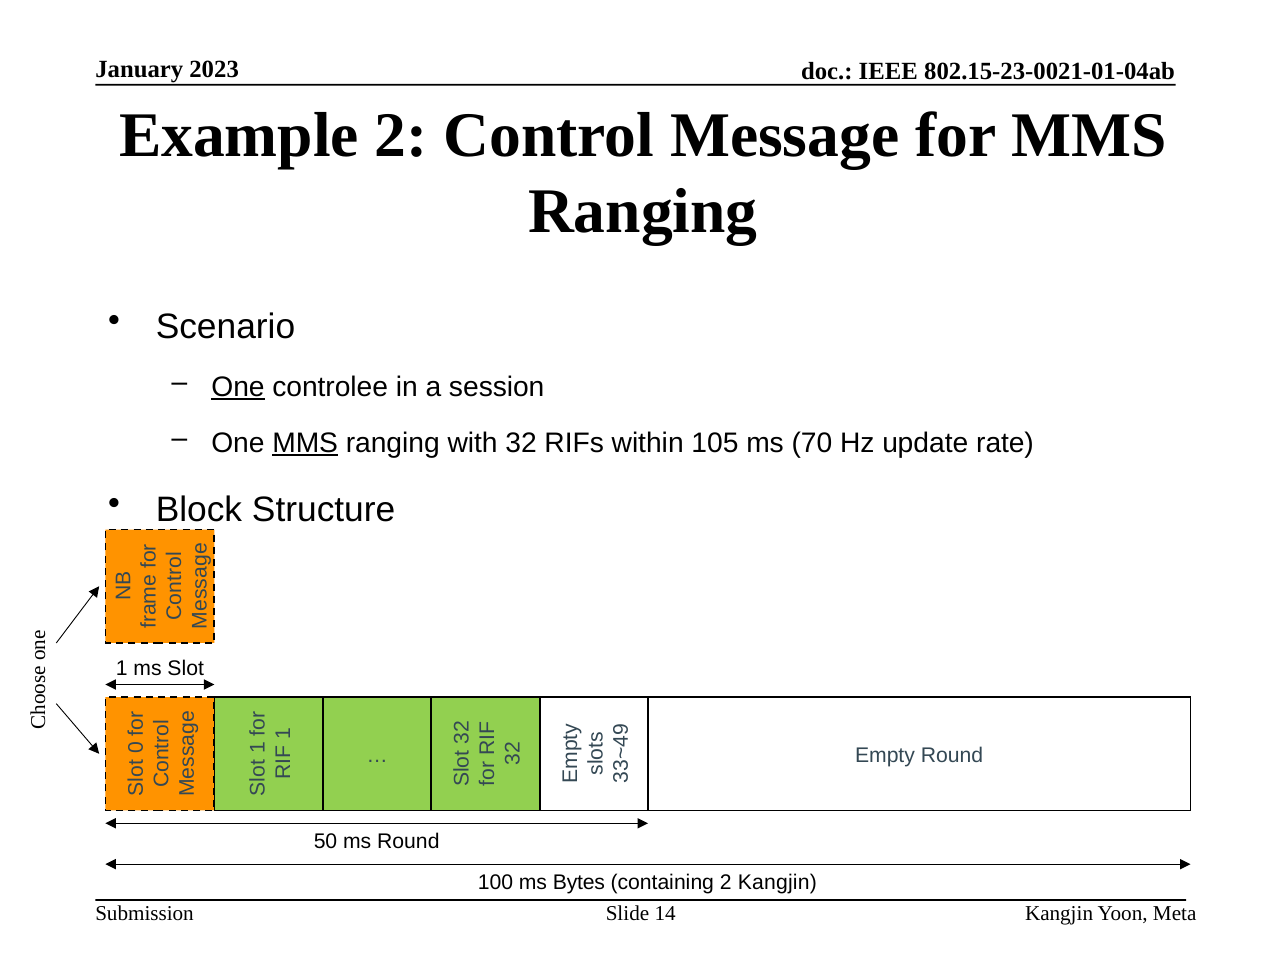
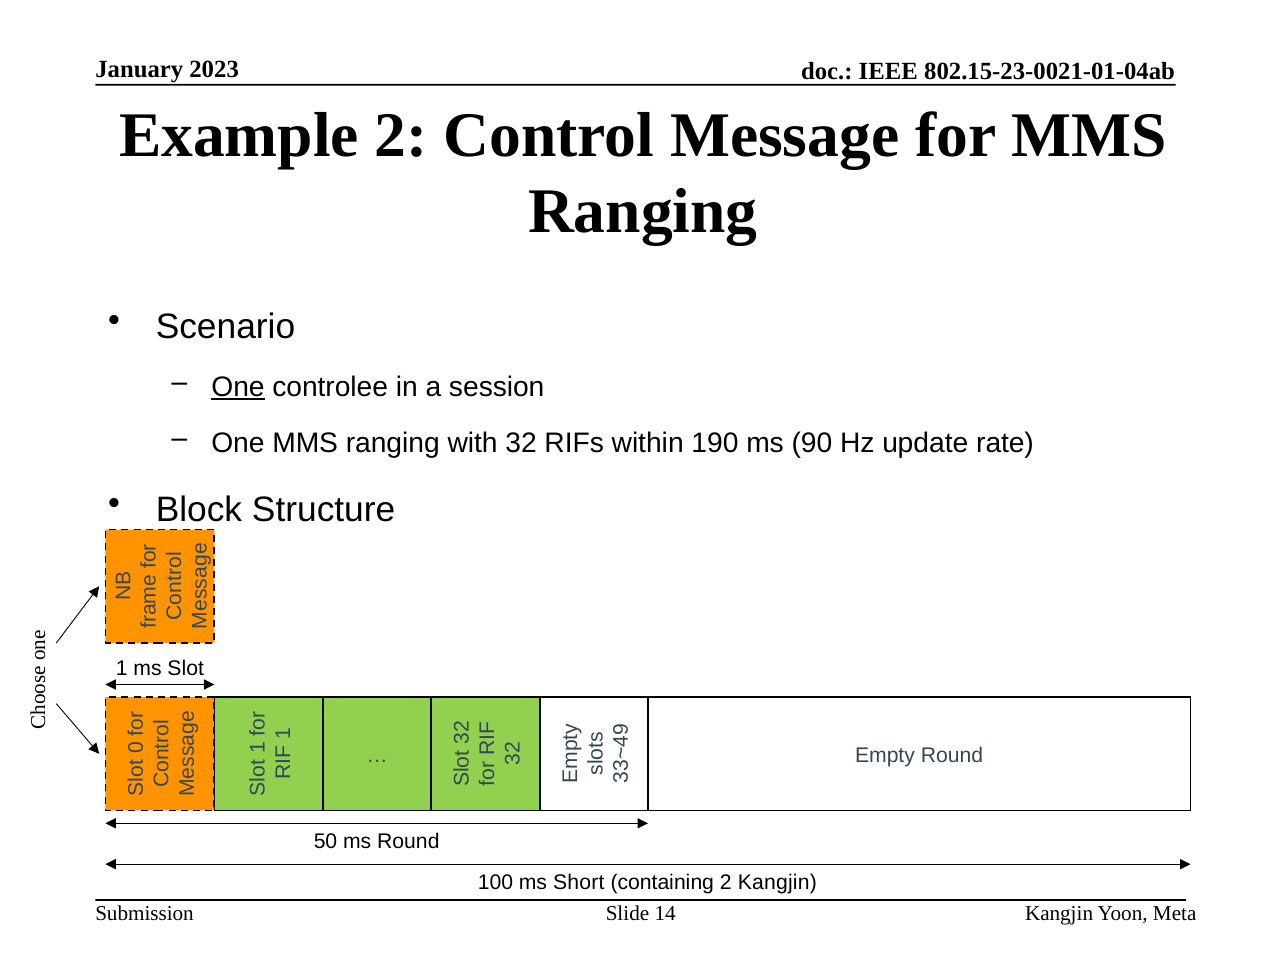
MMS underline: present -> none (305, 443)
105: 105 -> 190 (715, 443)
70: 70 -> 90 (812, 443)
Bytes: Bytes -> Short (579, 883)
